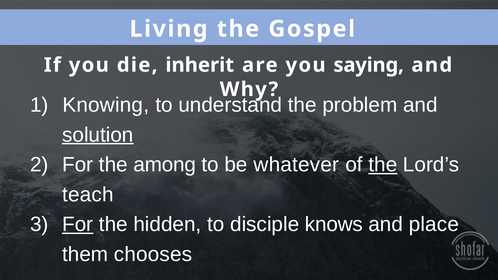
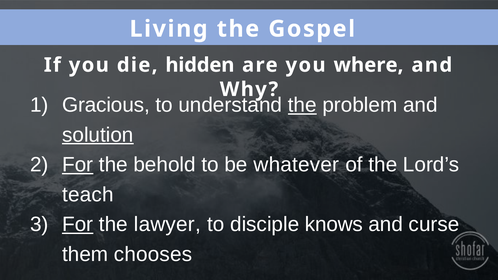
inherit: inherit -> hidden (200, 65)
saying: saying -> where (368, 65)
Knowing: Knowing -> Gracious (106, 105)
the underline: none -> present (302, 105)
For underline: none -> present (78, 165)
among: among -> behold (165, 165)
the underline: present -> none (383, 165)
hidden: hidden -> lawyer (167, 225)
place: place -> curse (434, 225)
